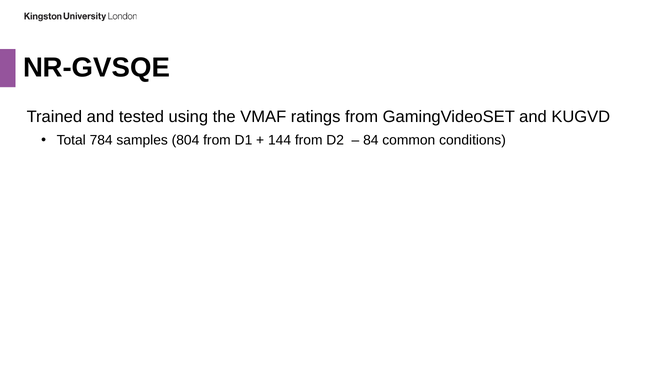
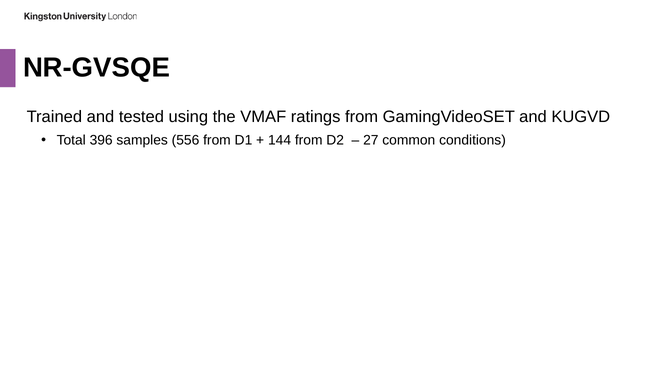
784: 784 -> 396 (101, 140)
804: 804 -> 556 (186, 140)
84: 84 -> 27 (371, 140)
